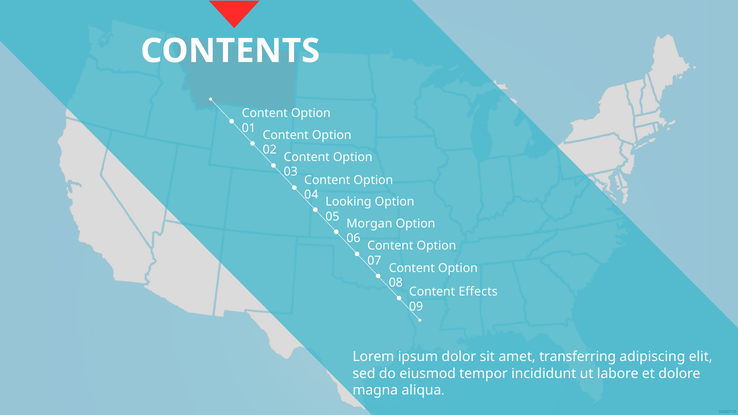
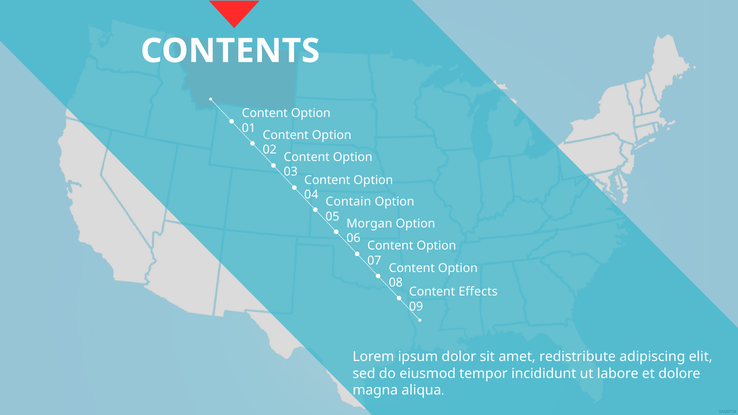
Looking: Looking -> Contain (348, 202)
transferring: transferring -> redistribute (578, 357)
